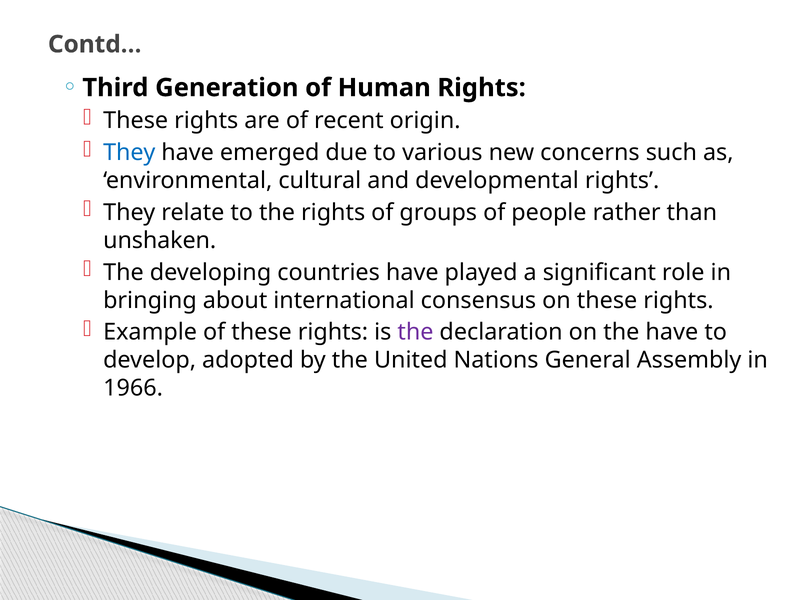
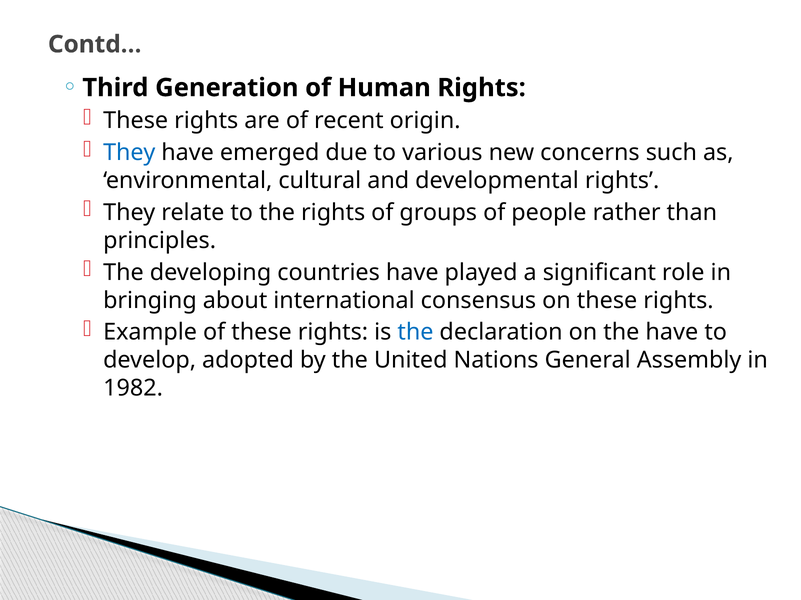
unshaken: unshaken -> principles (160, 241)
the colour: purple -> blue (415, 333)
1966: 1966 -> 1982 (133, 389)
